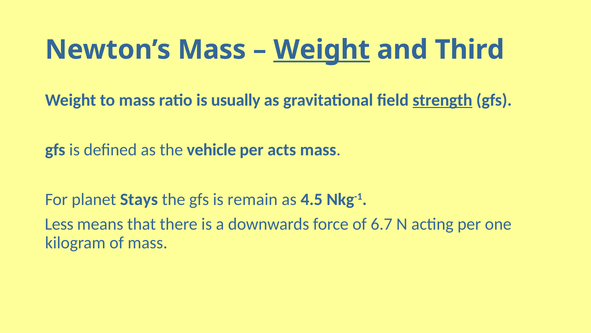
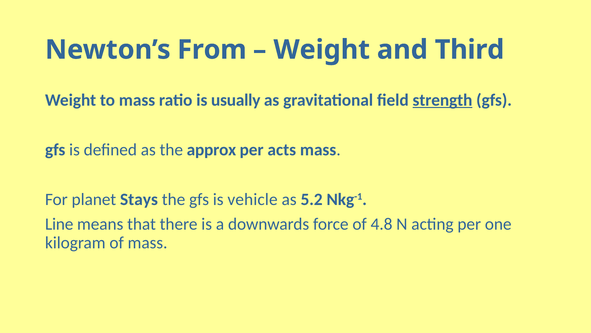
Newton’s Mass: Mass -> From (212, 50)
Weight underline: present -> none (322, 50)
vehicle: vehicle -> approx (211, 149)
remain: remain -> vehicle (253, 199)
4.5: 4.5 -> 5.2 (312, 199)
Less: Less -> Line (59, 224)
6.7: 6.7 -> 4.8 (382, 224)
